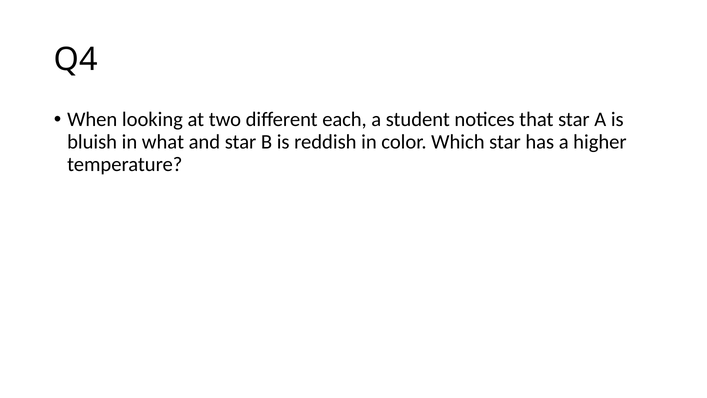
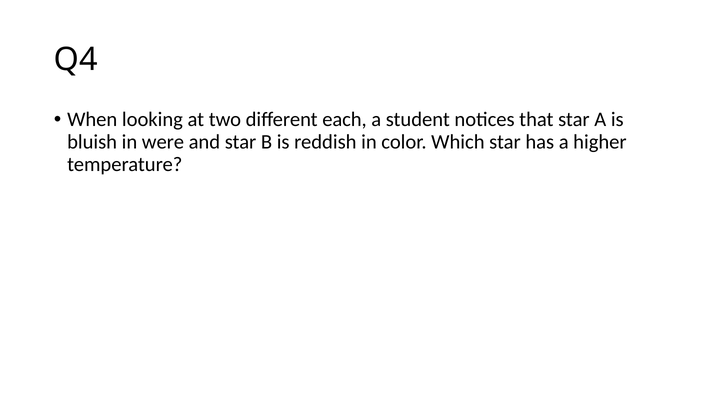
what: what -> were (163, 142)
